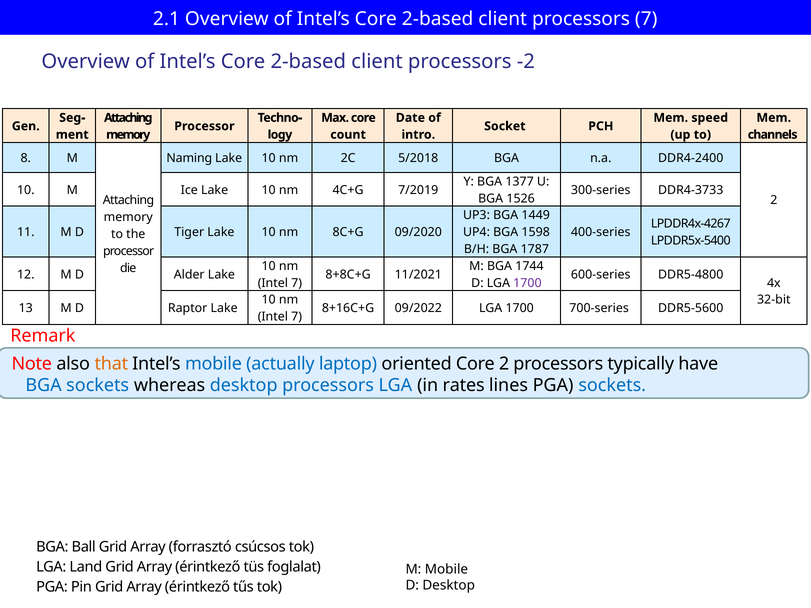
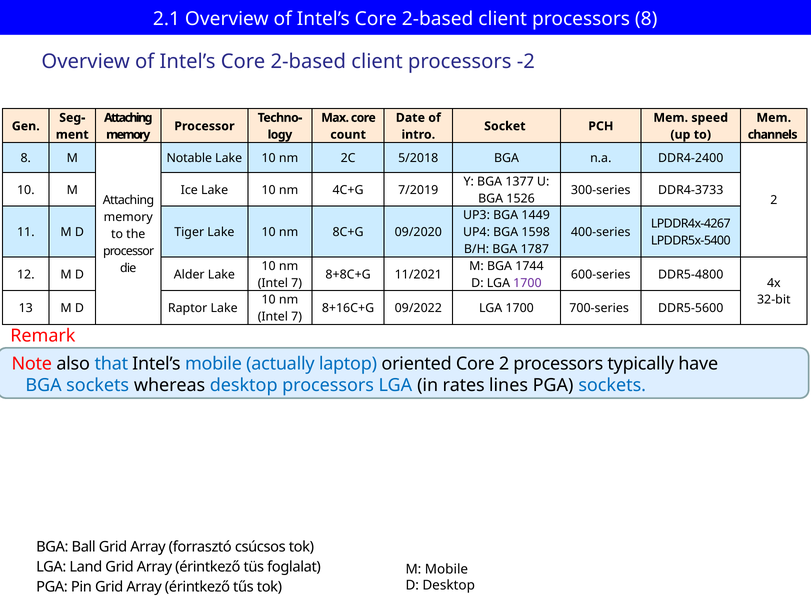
processors 7: 7 -> 8 (646, 19)
Naming: Naming -> Notable (189, 158)
that colour: orange -> blue (111, 364)
